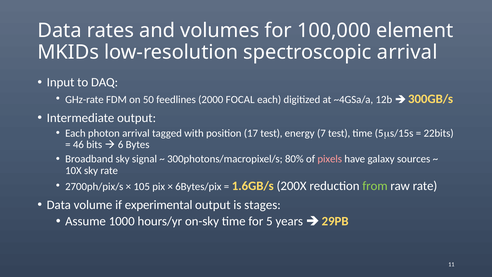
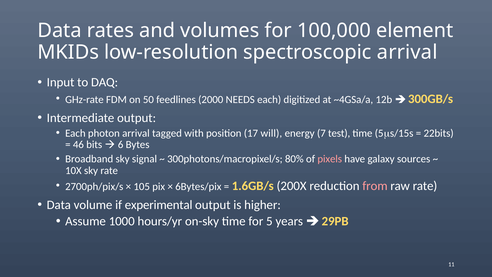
FOCAL: FOCAL -> NEEDS (240, 99)
17 test: test -> will (271, 133)
from colour: light green -> pink (375, 186)
stages: stages -> higher (263, 205)
